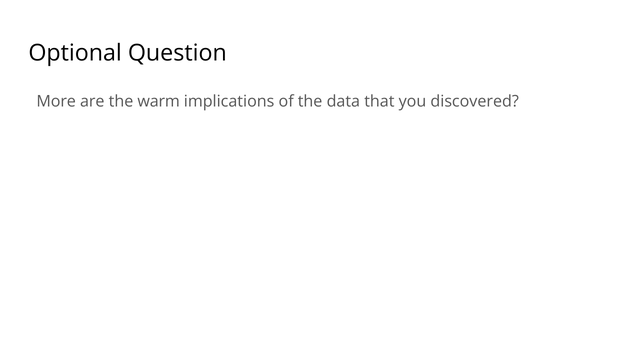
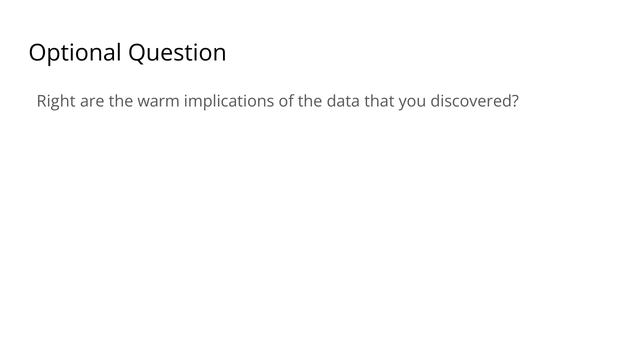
More: More -> Right (56, 101)
